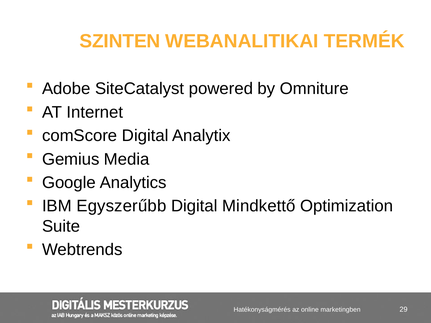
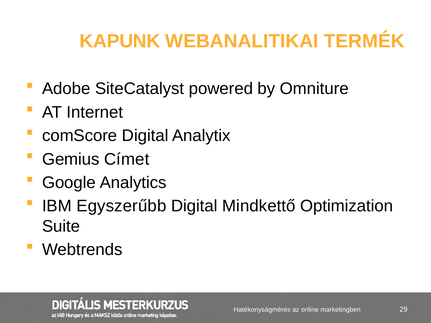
SZINTEN: SZINTEN -> KAPUNK (120, 41)
Media: Media -> Címet (127, 159)
